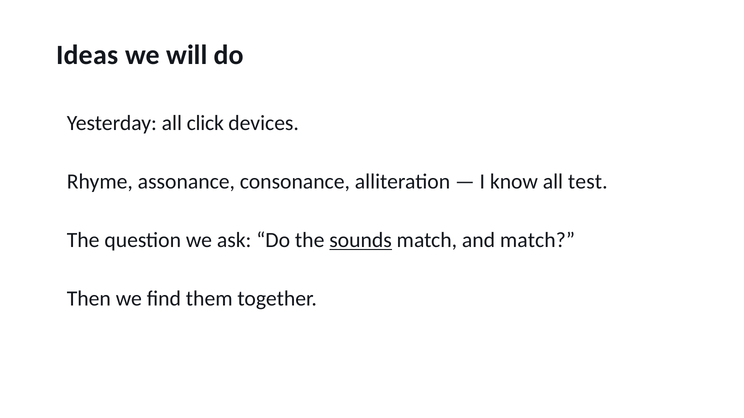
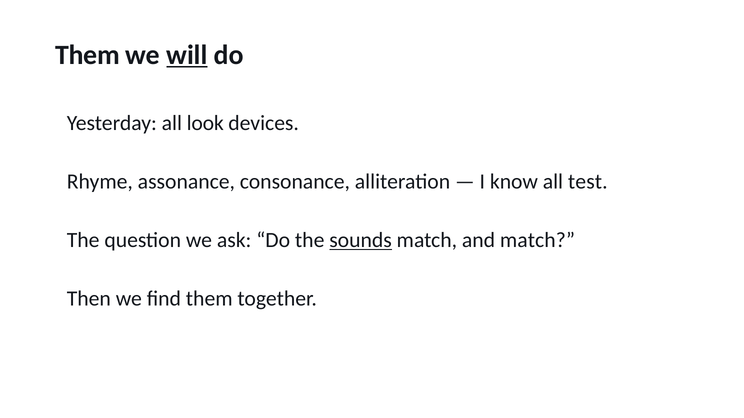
Ideas: Ideas -> Them (88, 55)
will underline: none -> present (187, 55)
click: click -> look (205, 123)
